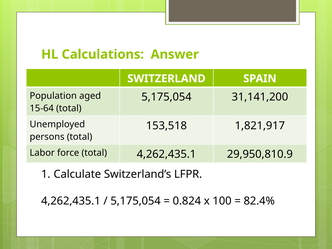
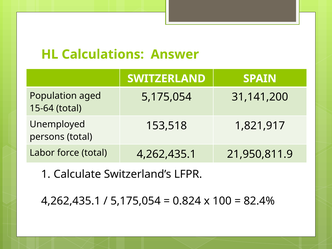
29,950,810.9: 29,950,810.9 -> 21,950,811.9 (260, 154)
